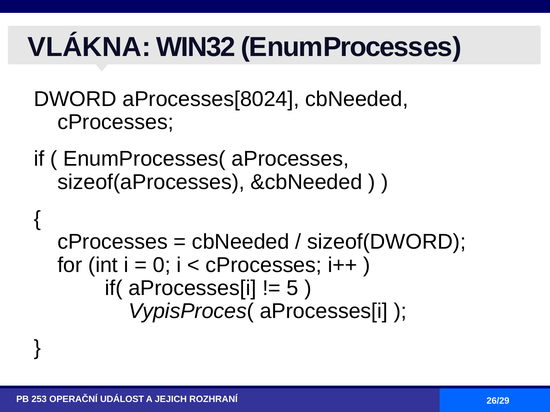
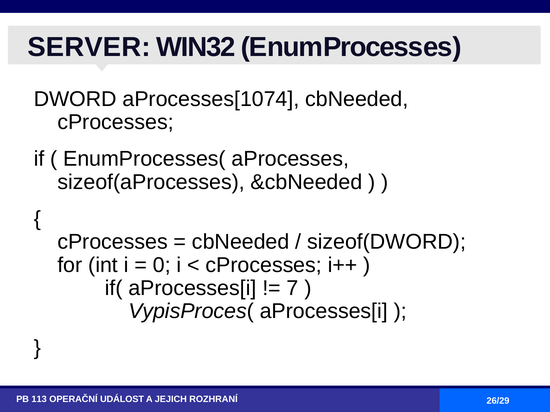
VLÁKNA: VLÁKNA -> SERVER (89, 47)
aProcesses[8024: aProcesses[8024 -> aProcesses[1074 (211, 99)
5: 5 -> 7 (293, 288)
253: 253 -> 113 (39, 400)
